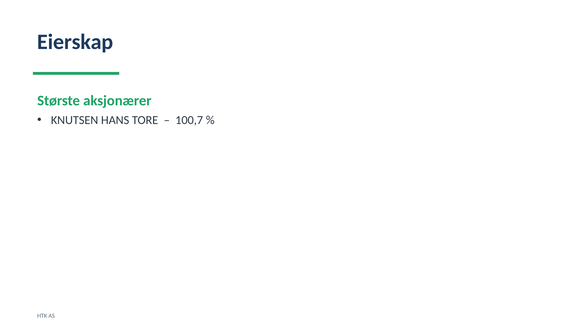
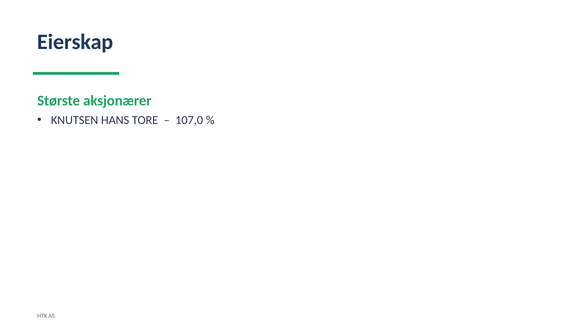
100,7: 100,7 -> 107,0 (189, 120)
